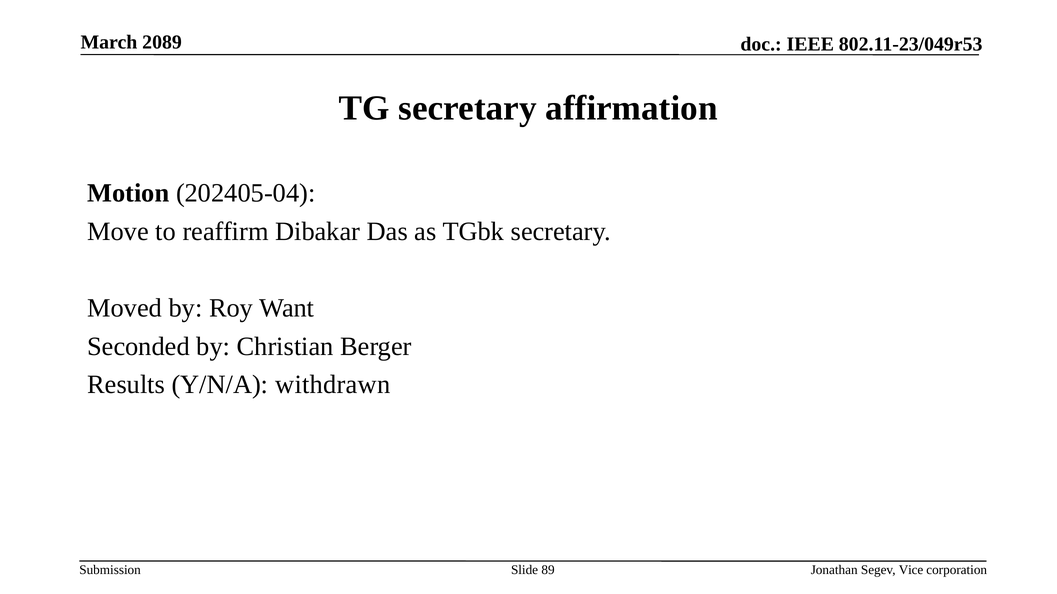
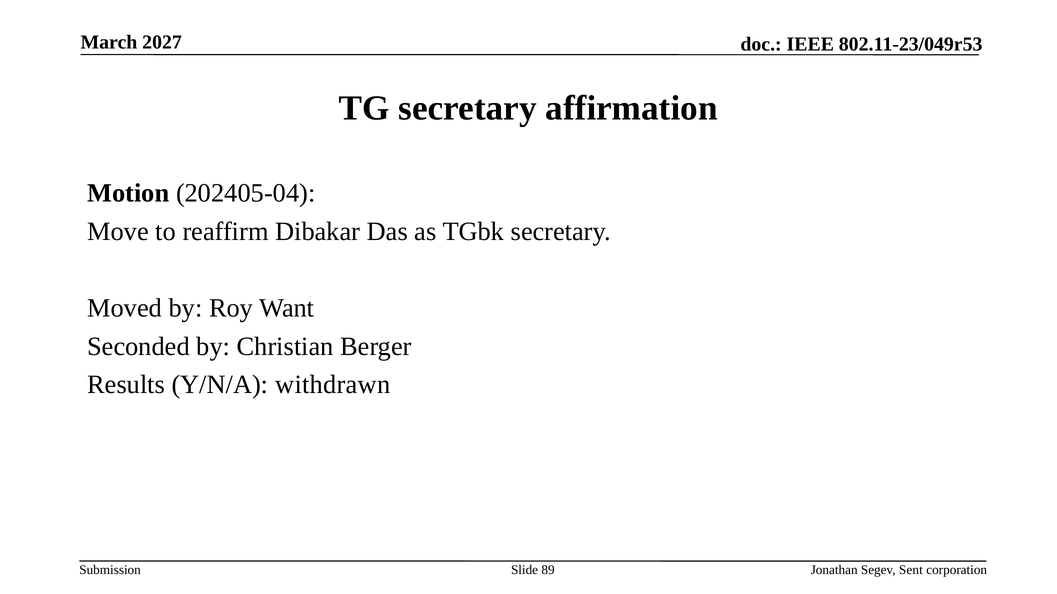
2089: 2089 -> 2027 (162, 42)
Vice: Vice -> Sent (911, 570)
